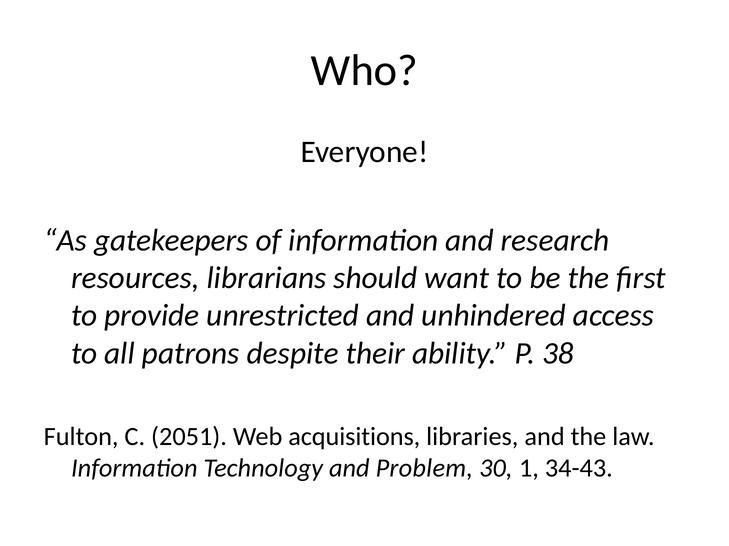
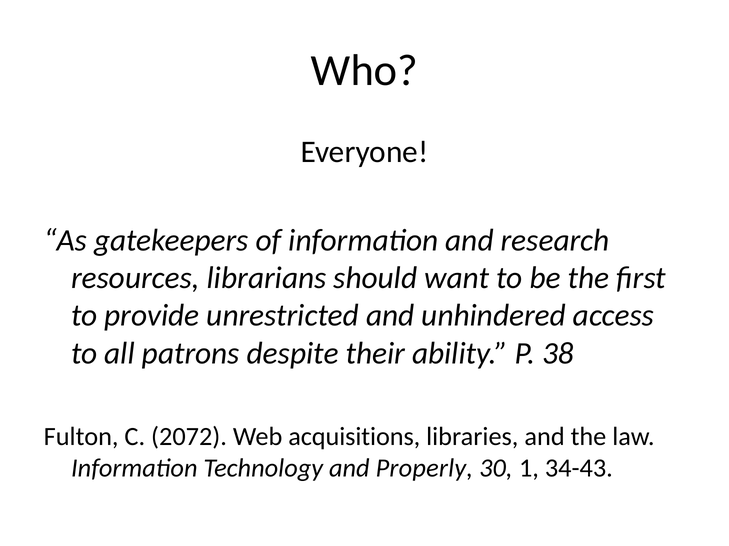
2051: 2051 -> 2072 (189, 437)
Problem: Problem -> Properly (424, 469)
